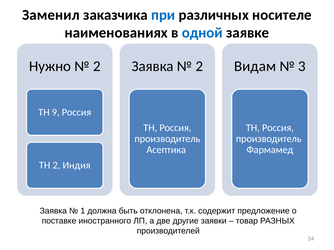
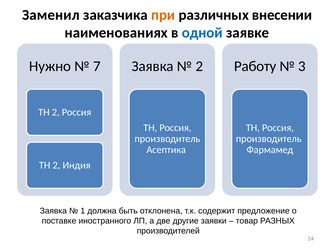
при colour: blue -> orange (163, 15)
носителе: носителе -> внесении (282, 15)
2: 2 -> 7 (97, 66)
Видам: Видам -> Работу (255, 66)
9: 9 -> 2 (56, 112)
